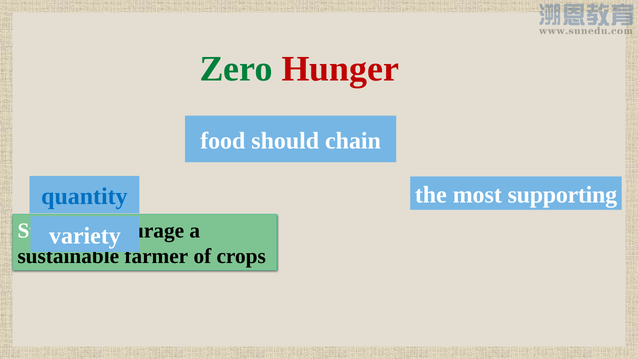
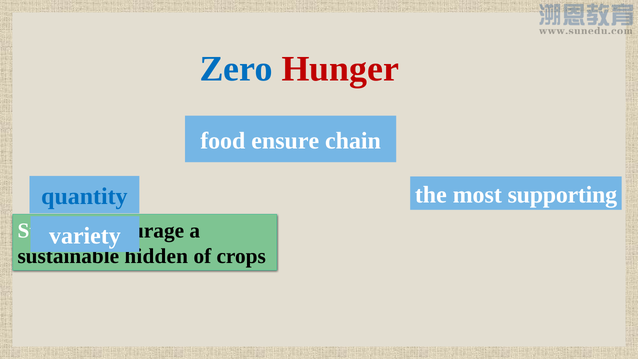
Zero colour: green -> blue (236, 69)
should: should -> ensure (285, 141)
farmer: farmer -> hidden (156, 256)
